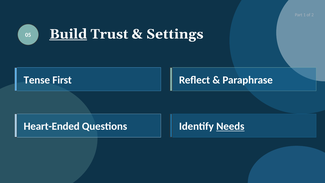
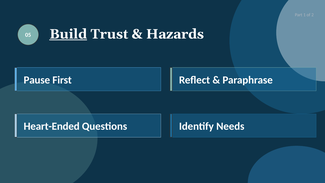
Settings: Settings -> Hazards (175, 34)
Tense: Tense -> Pause (37, 80)
Needs underline: present -> none (230, 126)
